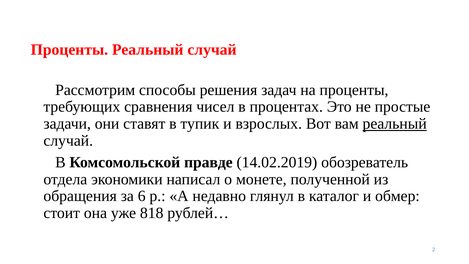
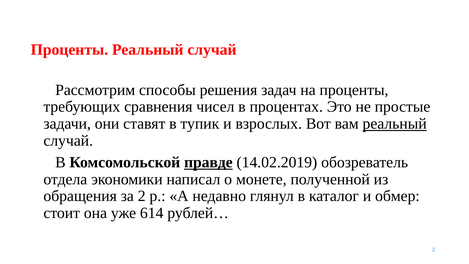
правде underline: none -> present (208, 162)
за 6: 6 -> 2 (142, 196)
818: 818 -> 614 (152, 213)
